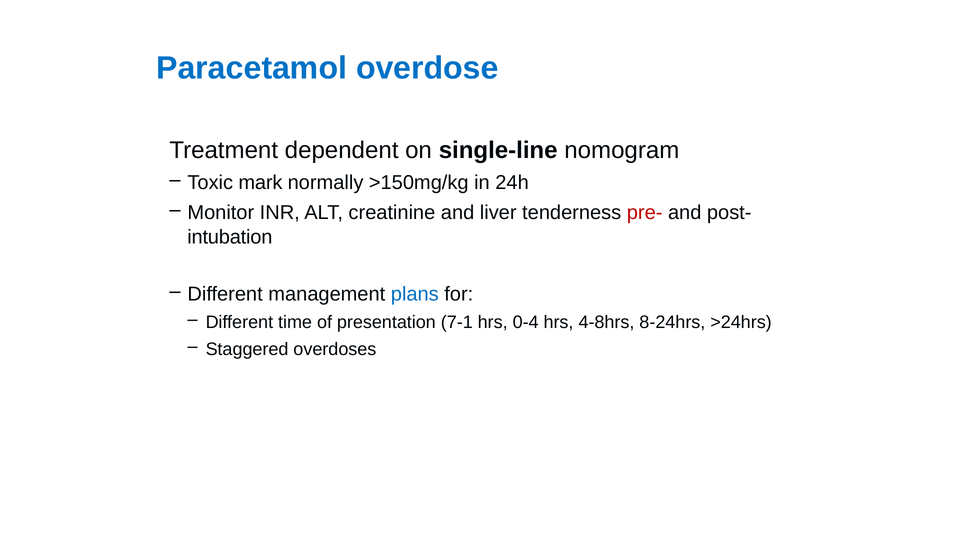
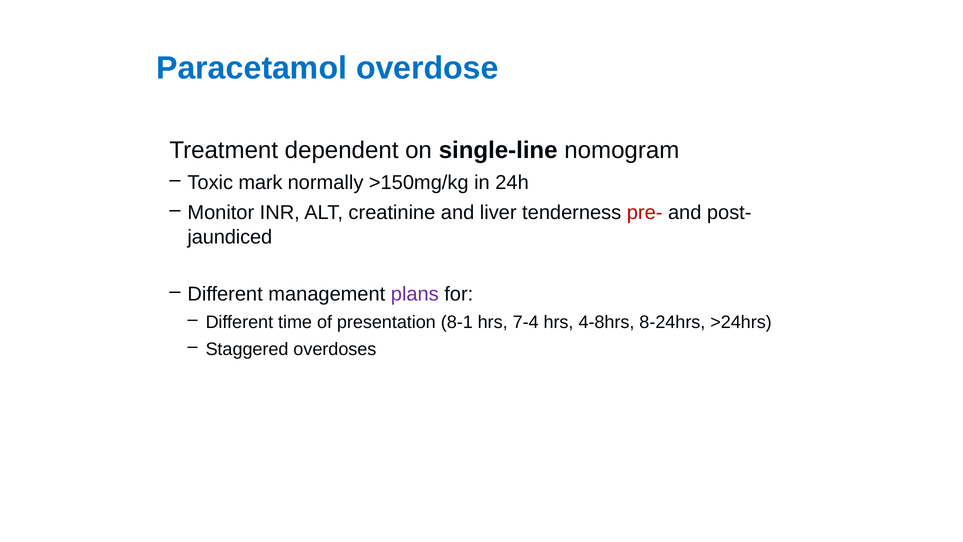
intubation: intubation -> jaundiced (230, 237)
plans colour: blue -> purple (415, 294)
7-1: 7-1 -> 8-1 (457, 322)
0-4: 0-4 -> 7-4 (526, 322)
